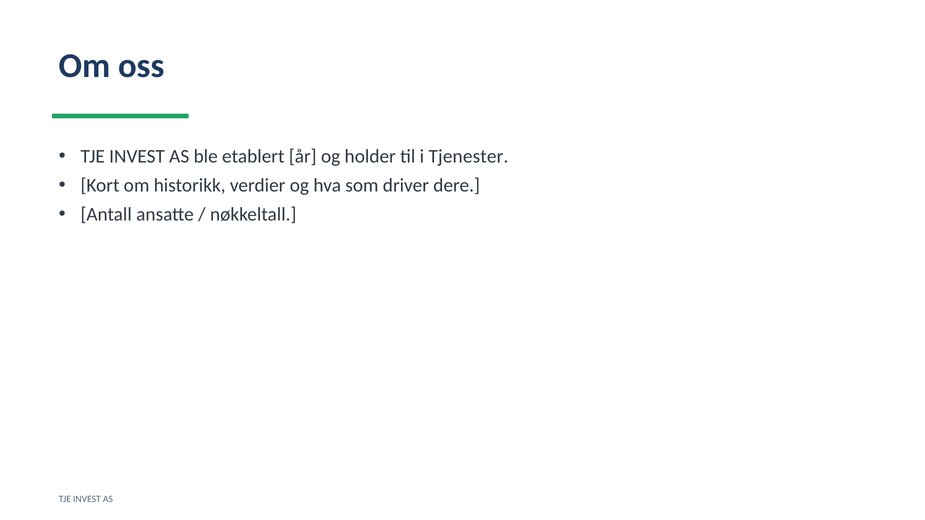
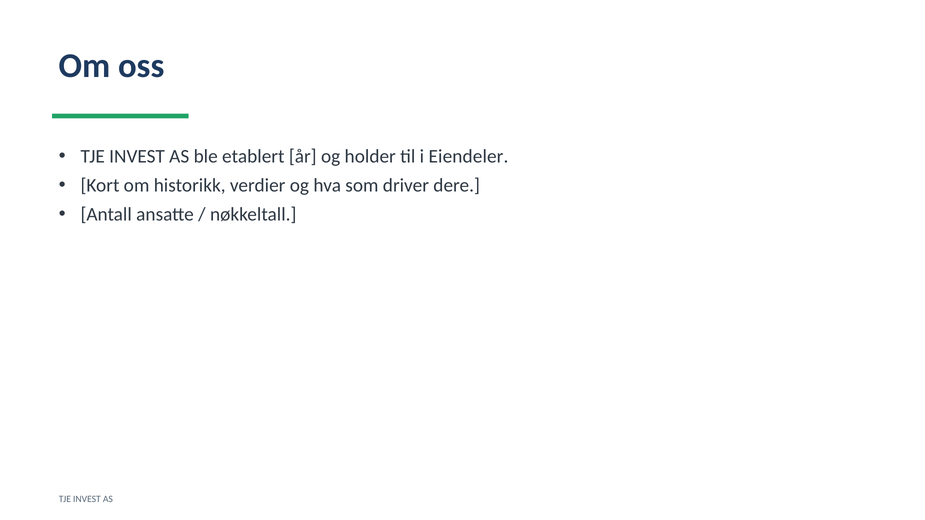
Tjenester: Tjenester -> Eiendeler (468, 157)
